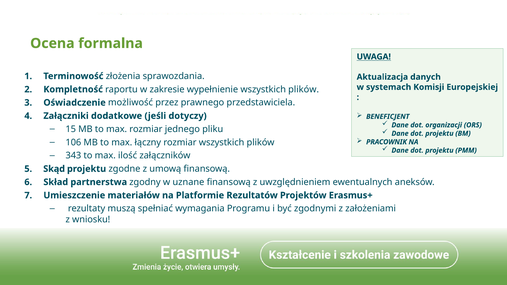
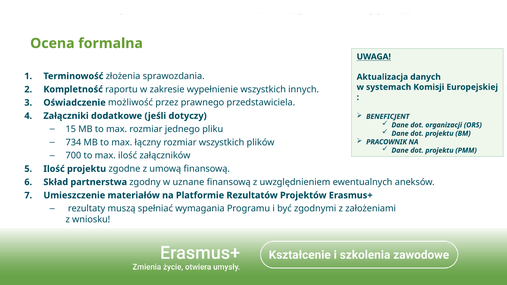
wypełnienie wszystkich plików: plików -> innych (304, 89)
106: 106 -> 734 (73, 142)
343: 343 -> 700 (73, 156)
Skąd: Skąd -> Ilość (54, 169)
